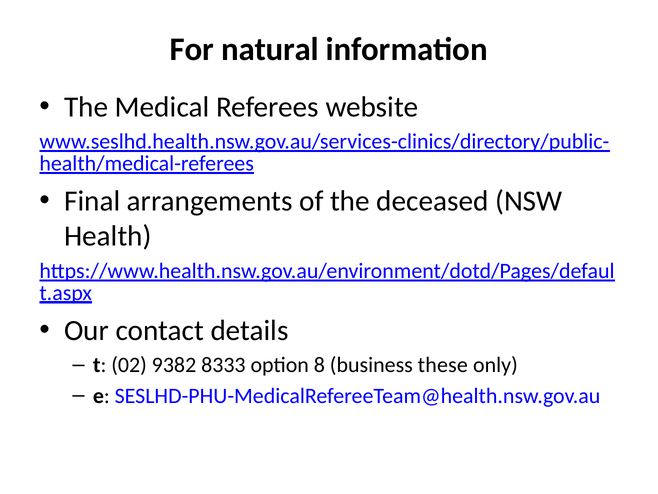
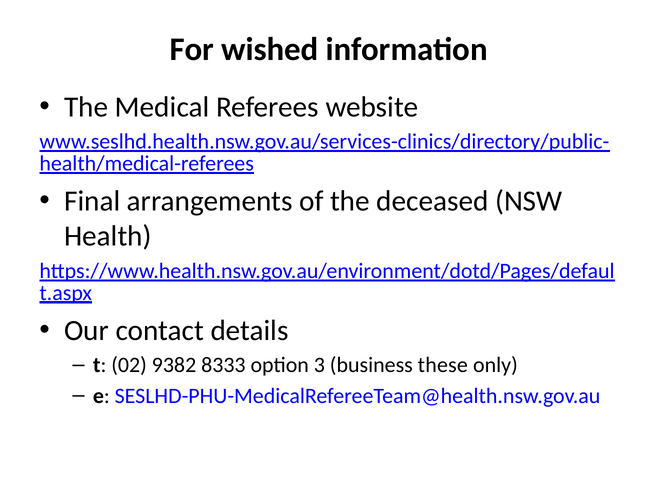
natural: natural -> wished (270, 49)
8: 8 -> 3 (319, 365)
